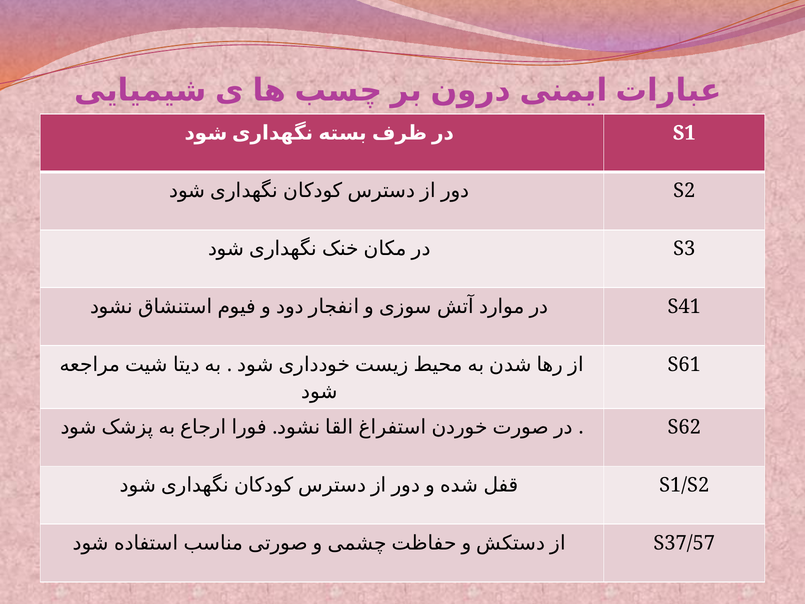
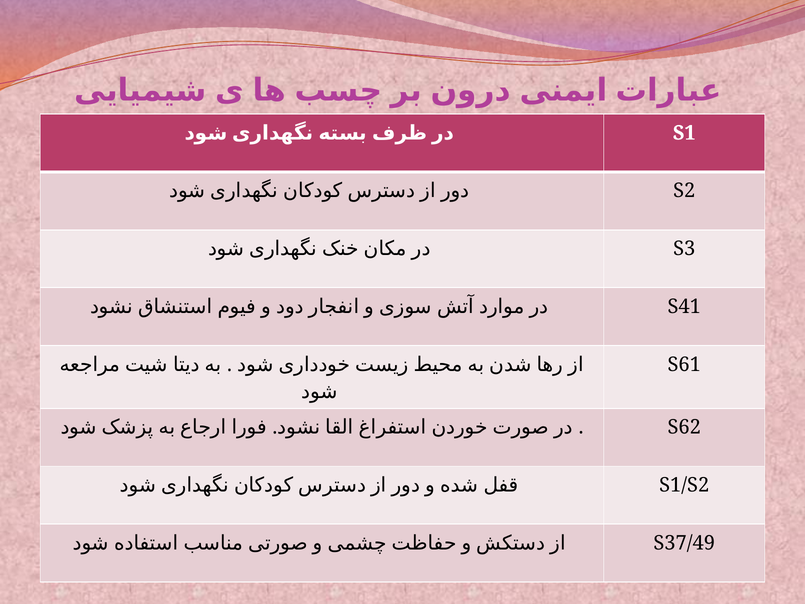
S37/57: S37/57 -> S37/49 (684, 543)
